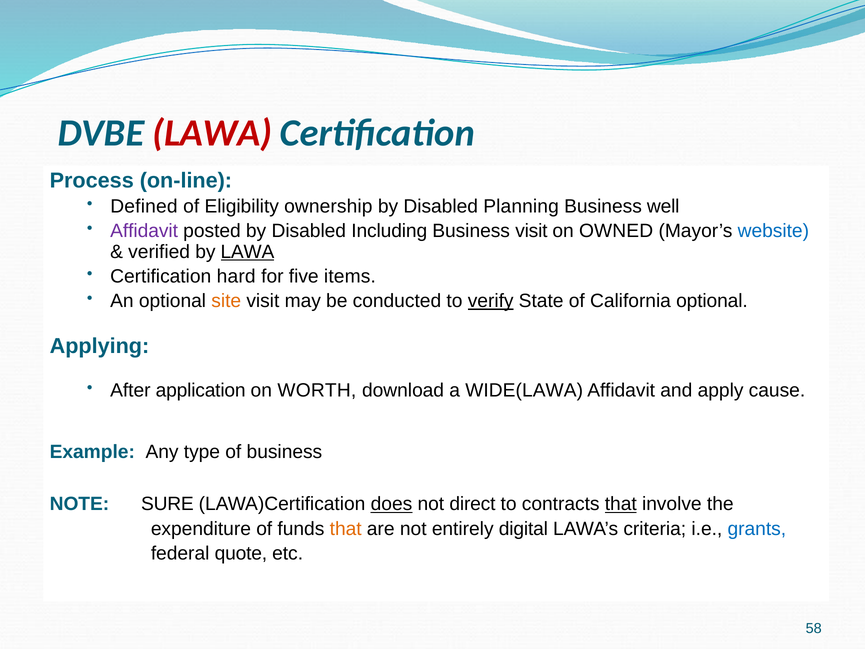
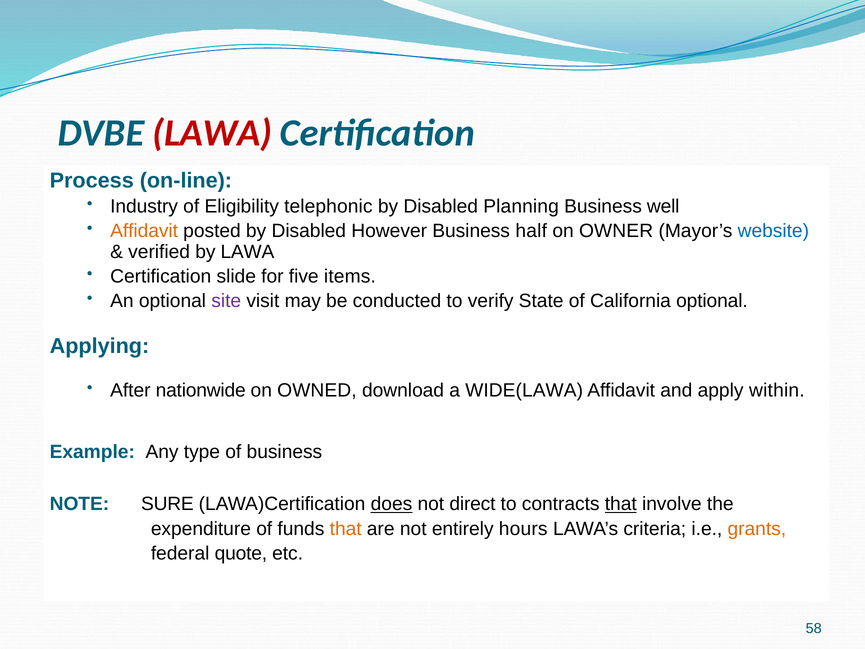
Defined: Defined -> Industry (144, 206)
ownership: ownership -> telephonic (328, 206)
Affidavit colour: purple -> orange (144, 231)
Including: Including -> However (389, 231)
Business visit: visit -> half (531, 231)
OWNED: OWNED -> OWNER (616, 231)
LAWA underline: present -> none (247, 252)
hard: hard -> slide (236, 276)
site colour: orange -> purple (226, 301)
verify underline: present -> none (491, 301)
application: application -> nationwide (201, 390)
WORTH: WORTH -> OWNED (317, 390)
cause: cause -> within (777, 390)
digital: digital -> hours (523, 528)
grants colour: blue -> orange (757, 528)
